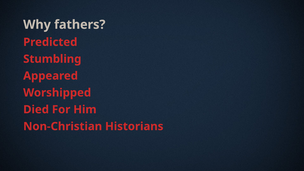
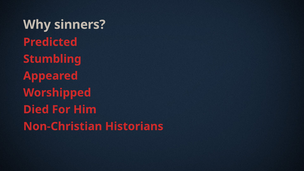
fathers: fathers -> sinners (80, 25)
